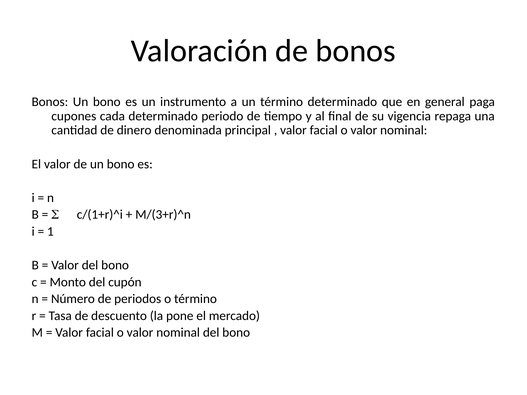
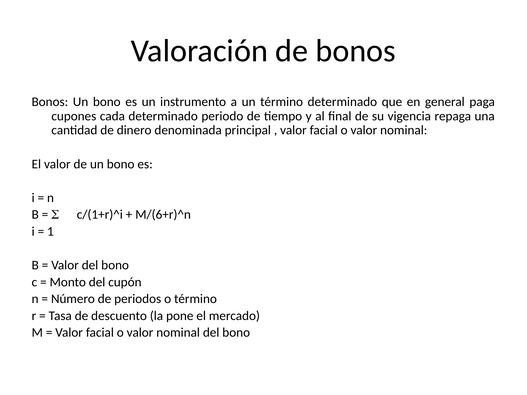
M/(3+r)^n: M/(3+r)^n -> M/(6+r)^n (163, 215)
